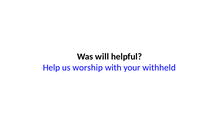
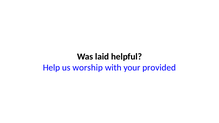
will: will -> laid (102, 57)
withheld: withheld -> provided (159, 68)
